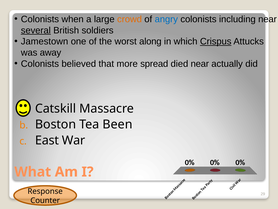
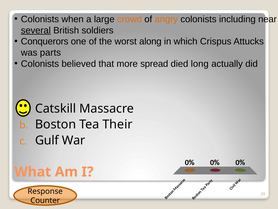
angry colour: blue -> orange (166, 19)
Jamestown: Jamestown -> Conquerors (45, 41)
Crispus underline: present -> none (216, 41)
away: away -> parts (50, 53)
died near: near -> long (200, 64)
Been: Been -> Their (118, 124)
East: East -> Gulf (47, 140)
